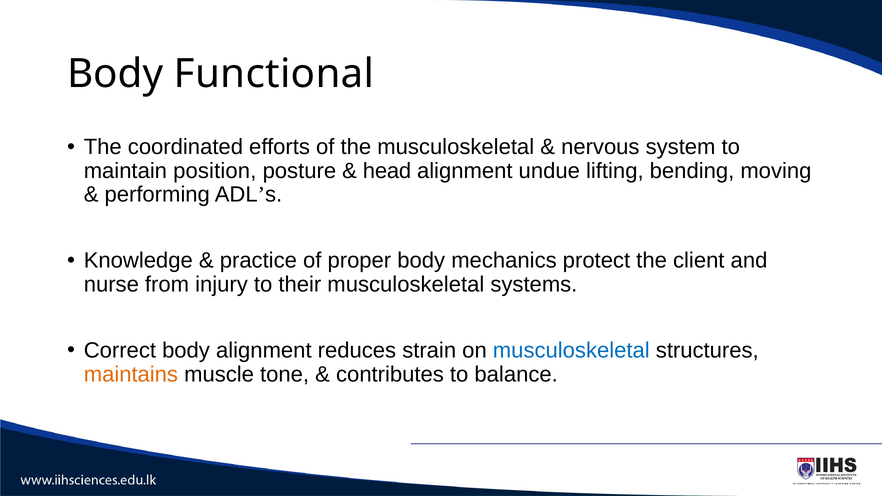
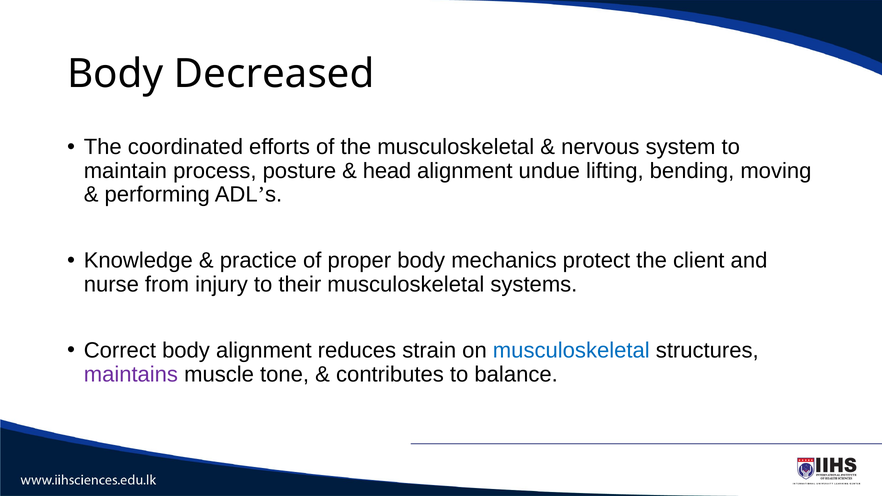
Functional: Functional -> Decreased (274, 74)
position: position -> process (215, 171)
maintains colour: orange -> purple (131, 374)
